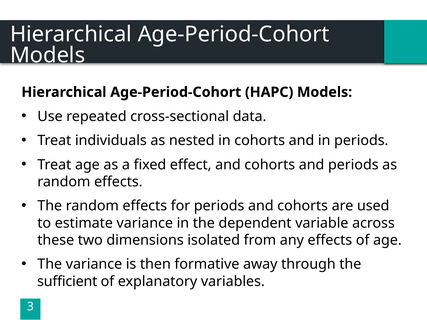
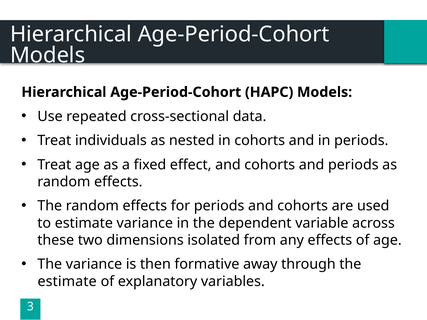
sufficient: sufficient -> estimate (67, 282)
